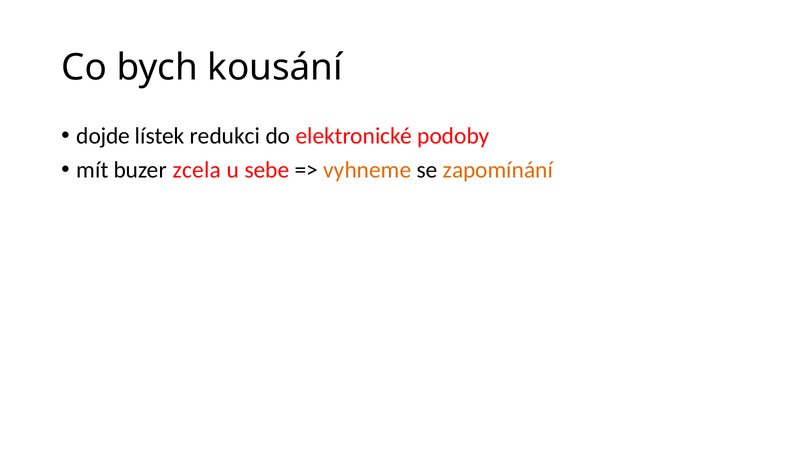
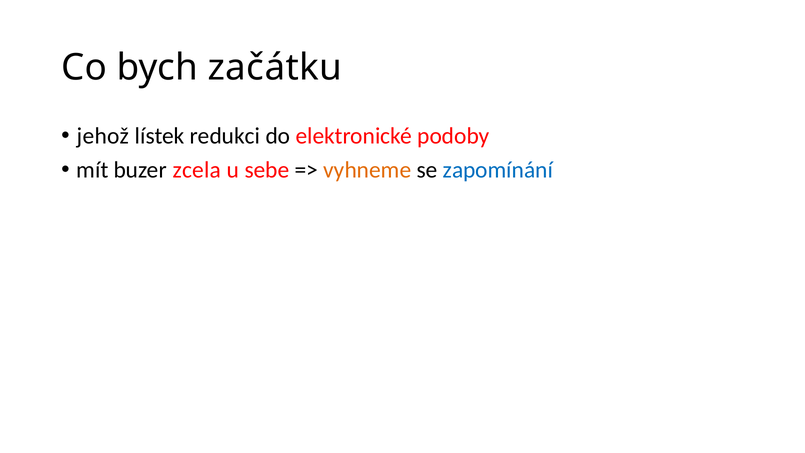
kousání: kousání -> začátku (275, 68)
dojde: dojde -> jehož (103, 136)
zapomínání colour: orange -> blue (498, 170)
